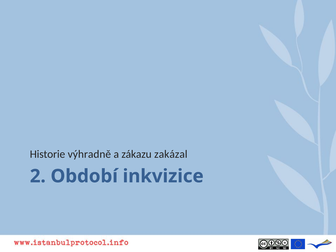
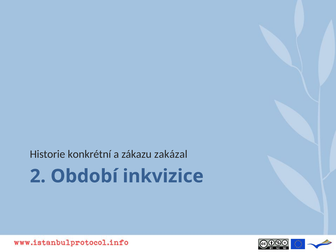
výhradně: výhradně -> konkrétní (89, 154)
